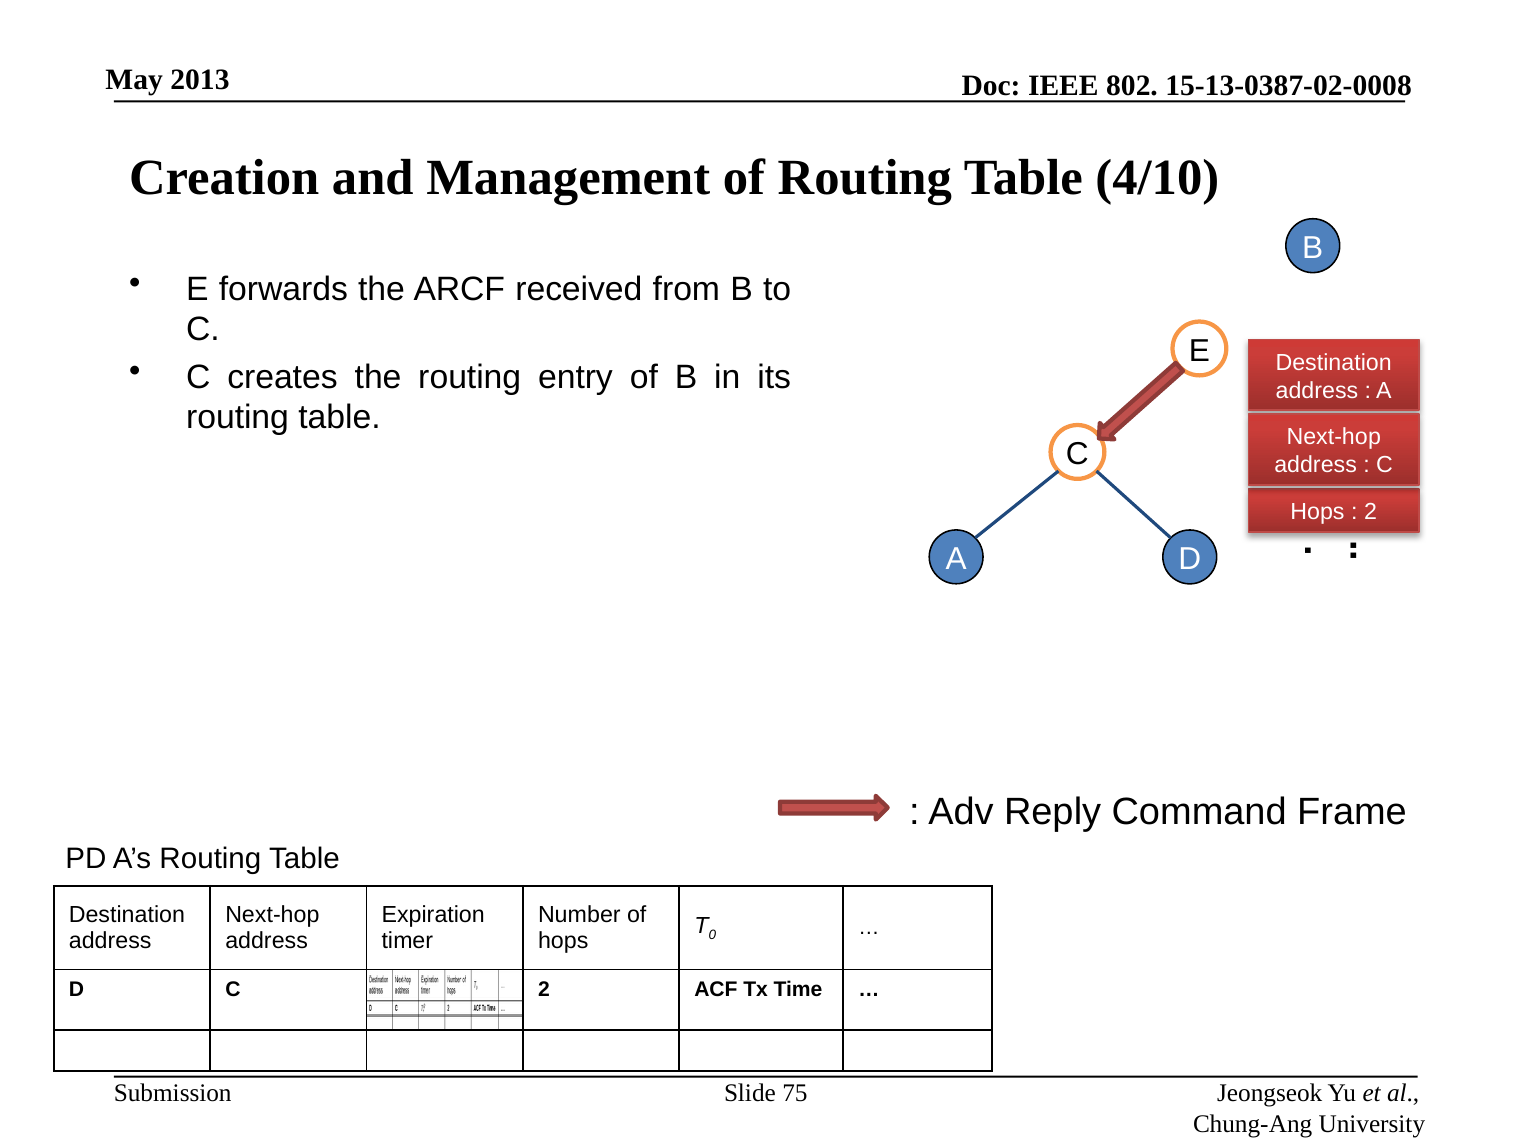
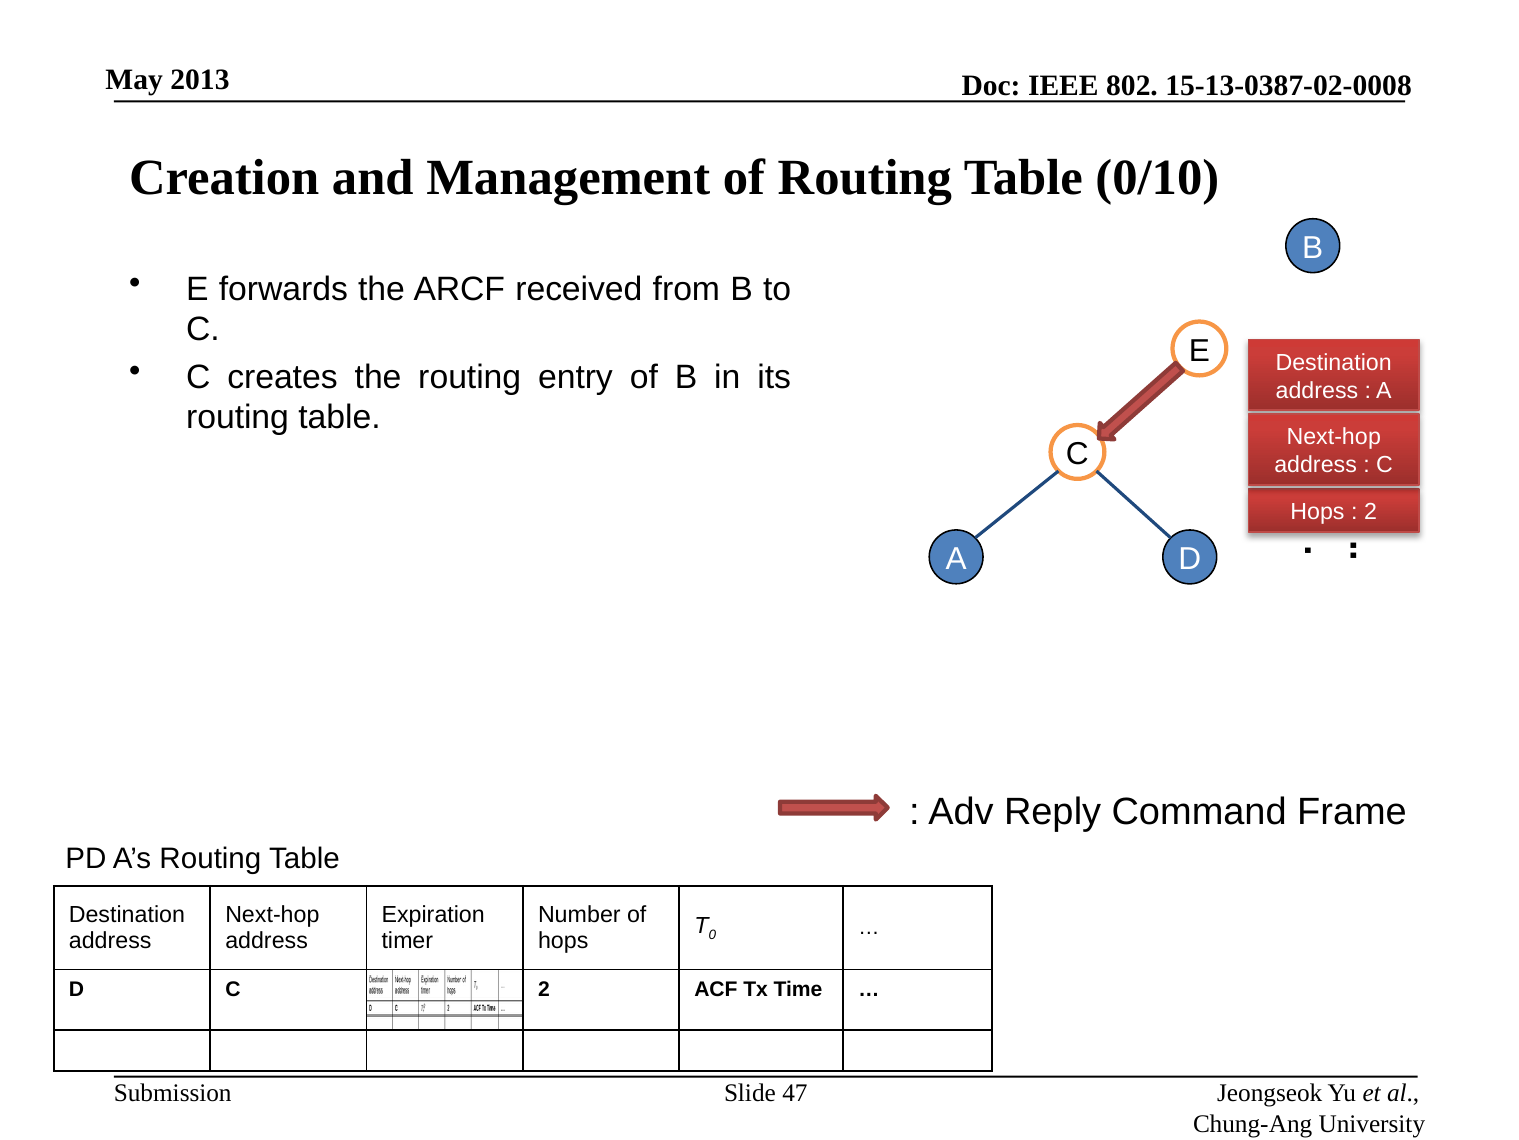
4/10: 4/10 -> 0/10 (1157, 178)
75: 75 -> 47 (795, 1093)
